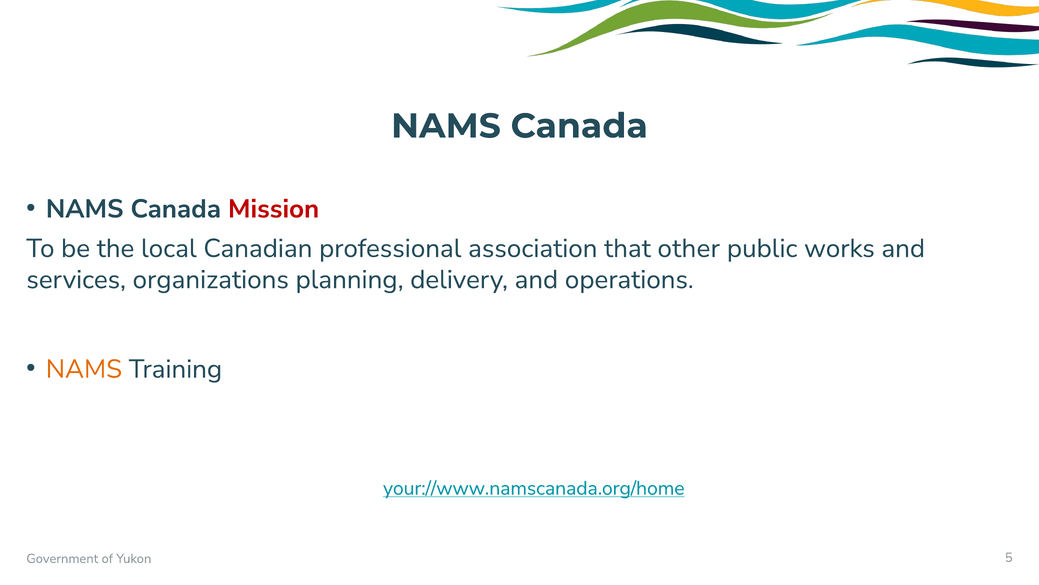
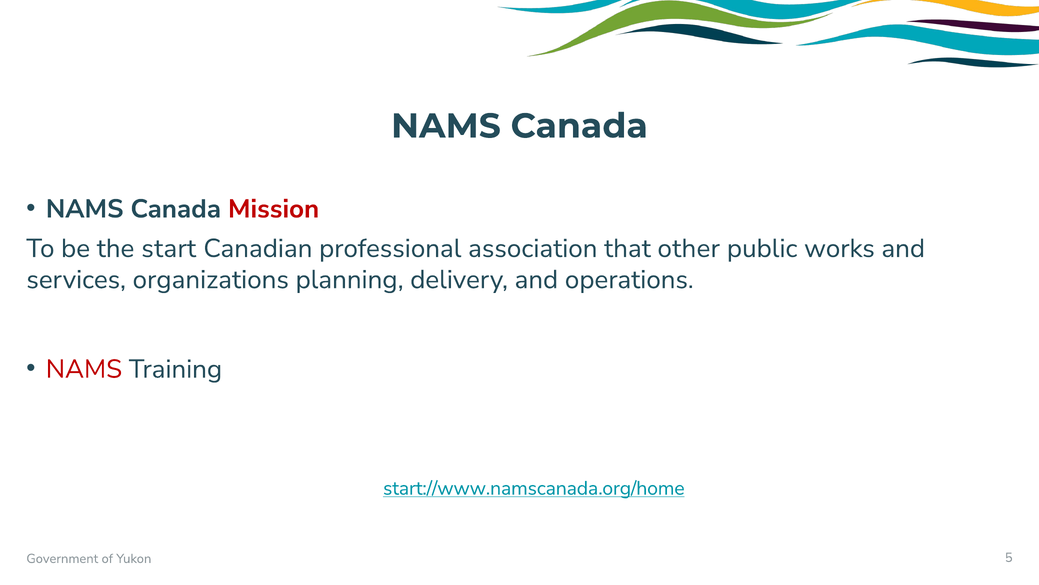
local: local -> start (169, 248)
NAMS colour: orange -> red (84, 369)
your://www.namscanada.org/home: your://www.namscanada.org/home -> start://www.namscanada.org/home (534, 488)
